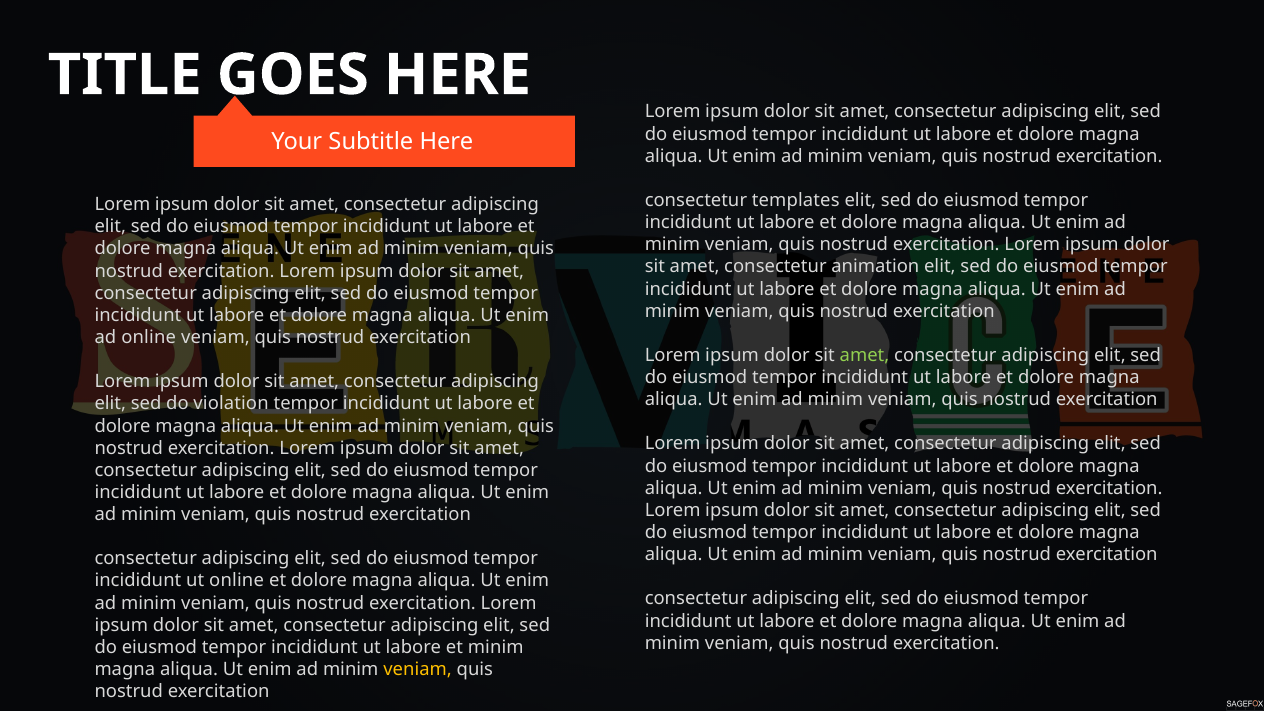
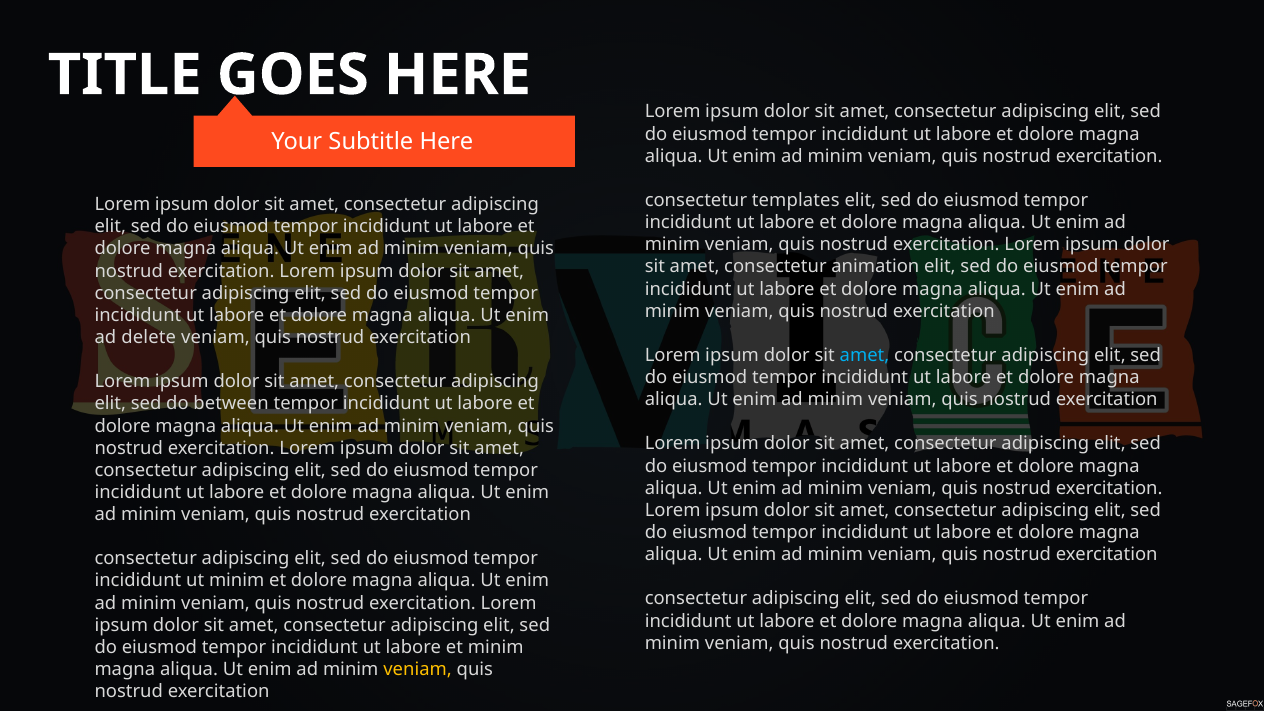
ad online: online -> delete (149, 337)
amet colour: light green -> light blue (865, 355)
violation: violation -> between (231, 404)
ut online: online -> minim (237, 581)
